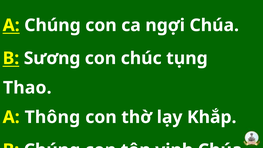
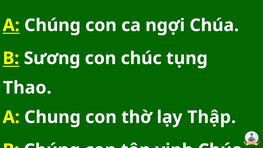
Thông: Thông -> Chung (52, 117)
Khắp: Khắp -> Thập (212, 117)
